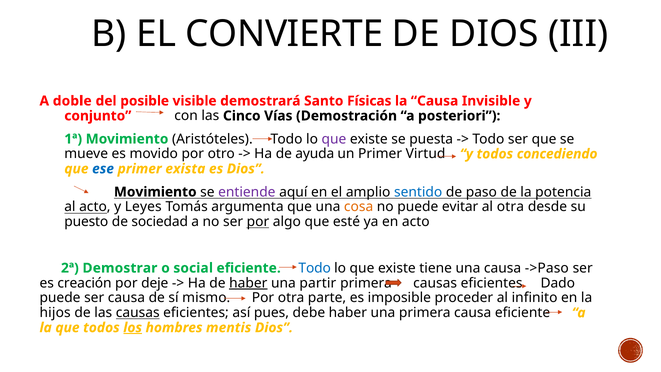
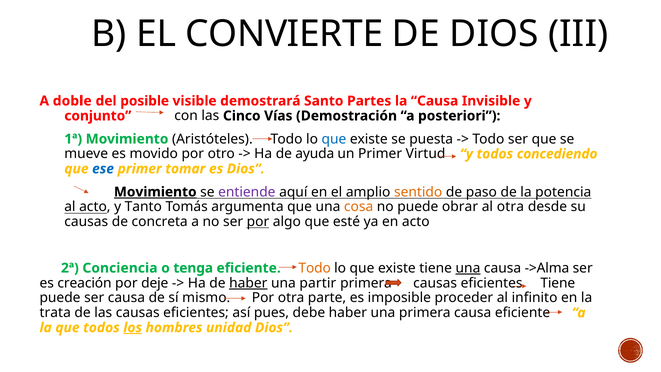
Físicas: Físicas -> Partes (369, 101)
que colour: purple -> blue (334, 139)
exista: exista -> tomar (185, 169)
Movimiento underline: none -> present (155, 192)
sentido colour: blue -> orange (418, 192)
Leyes: Leyes -> Tanto (143, 207)
evitar: evitar -> obrar (460, 207)
puesto: puesto -> causas (86, 222)
sociedad: sociedad -> concreta (160, 222)
Demostrar: Demostrar -> Conciencia (120, 268)
social: social -> tenga (193, 268)
Todo colour: blue -> orange (315, 268)
una underline: none -> present (468, 268)
->Paso: ->Paso -> ->Alma (547, 268)
eficientes Dado: Dado -> Tiene (558, 283)
hijos: hijos -> trata (55, 313)
causas underline: present -> none (138, 313)
mentis: mentis -> unidad (229, 328)
